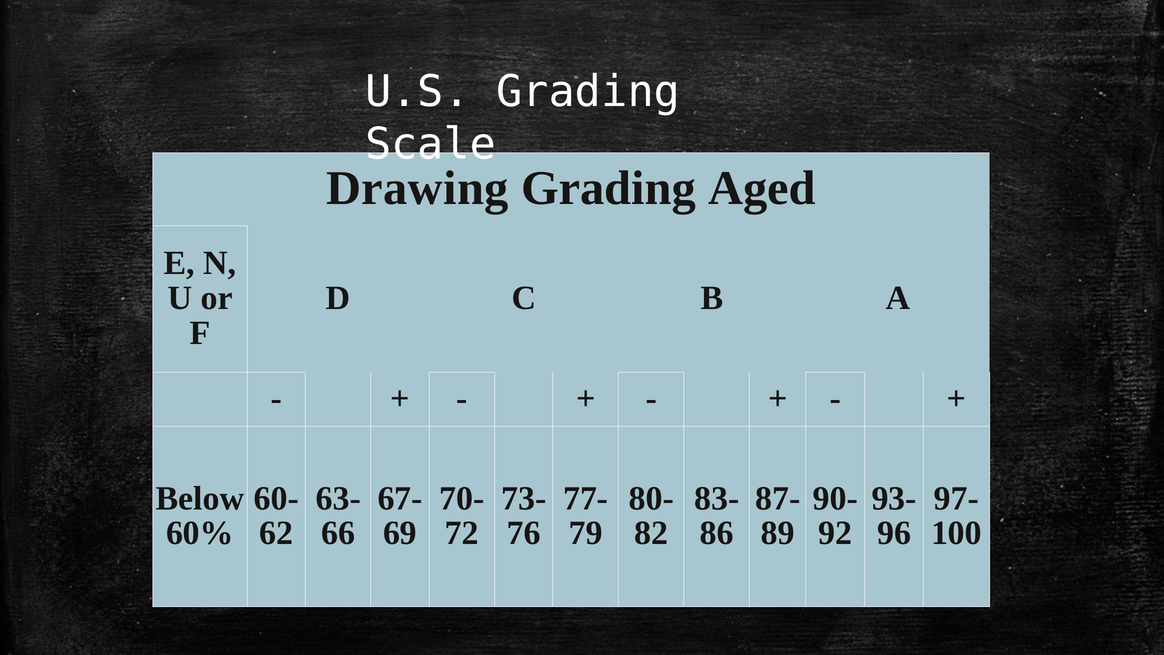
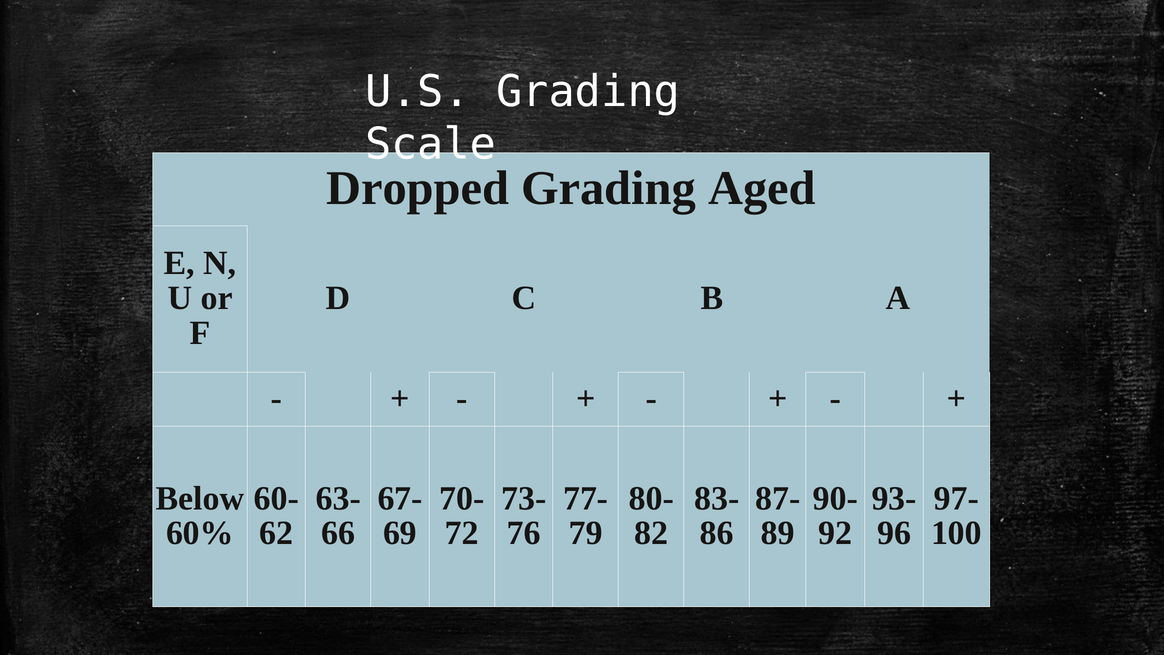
Drawing: Drawing -> Dropped (418, 188)
